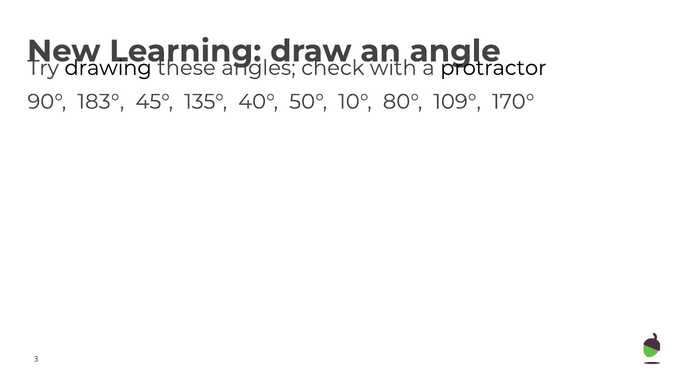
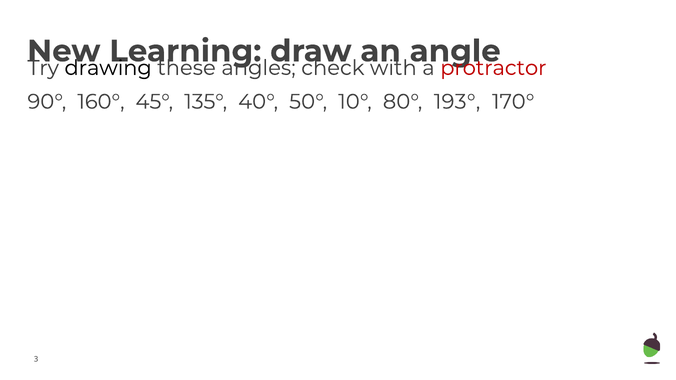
protractor colour: black -> red (493, 68)
183°: 183° -> 160° (101, 102)
109°: 109° -> 193° (457, 102)
